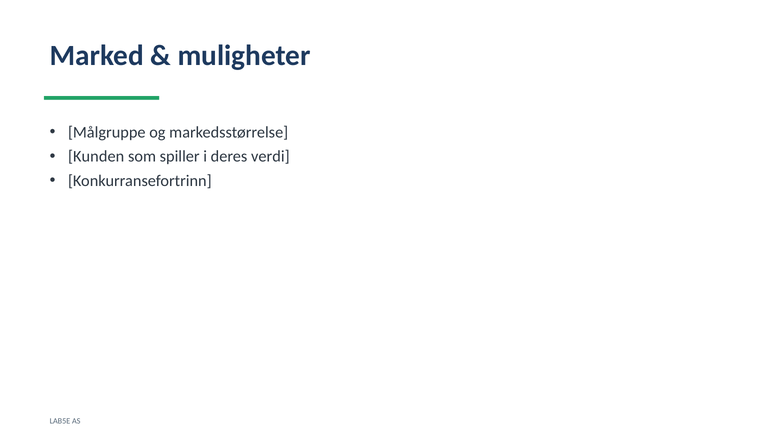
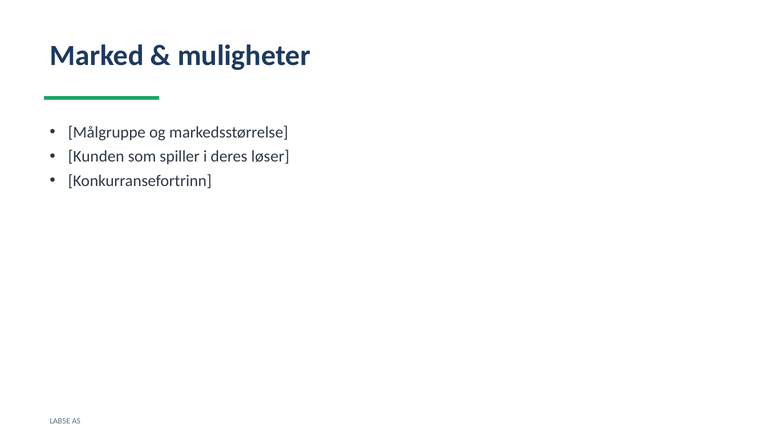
verdi: verdi -> løser (270, 157)
